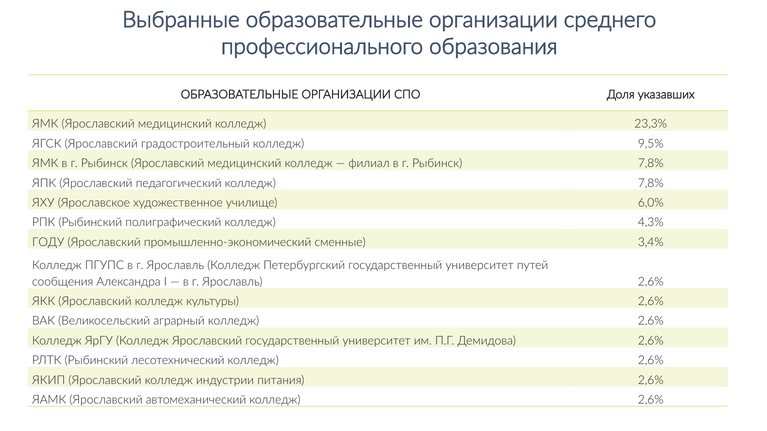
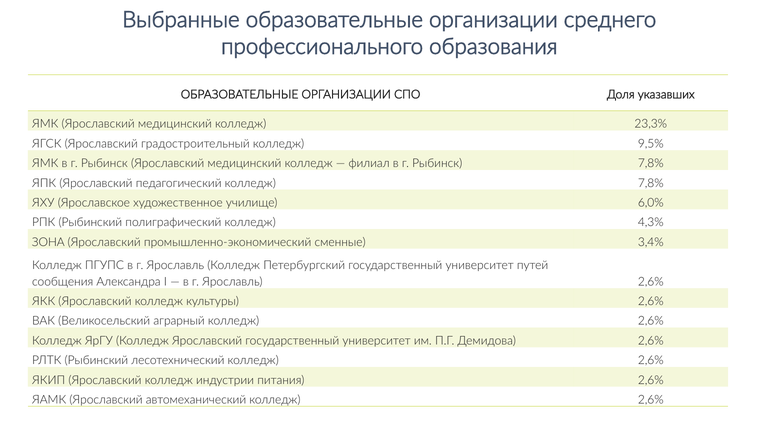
ГОДУ: ГОДУ -> ЗОНА (48, 242)
